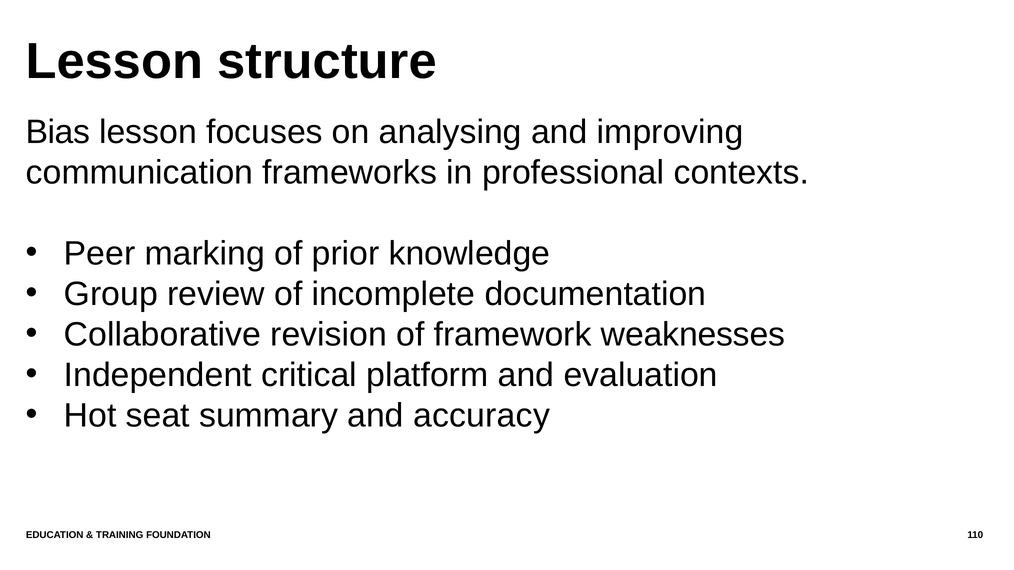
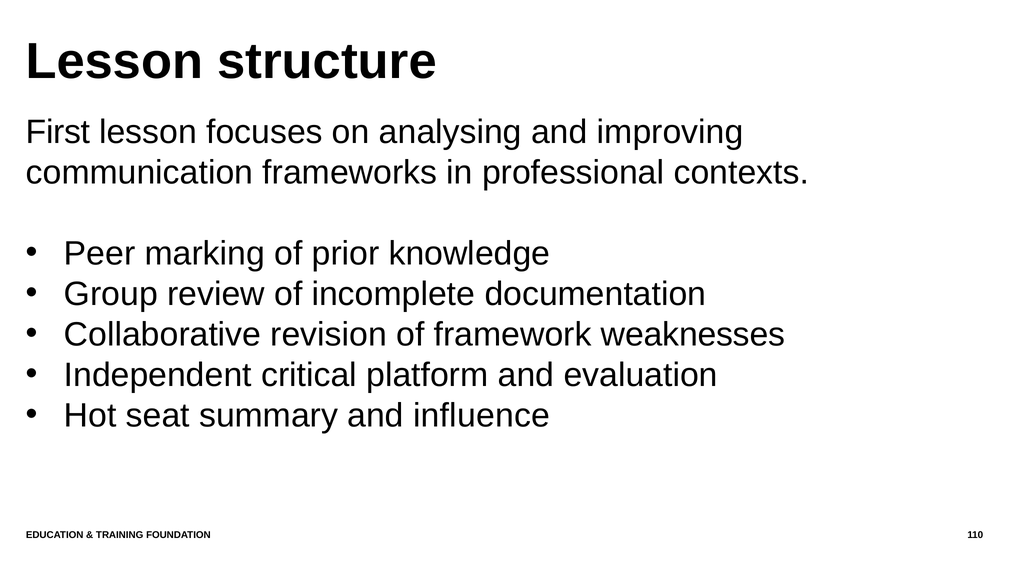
Bias: Bias -> First (58, 132)
accuracy: accuracy -> influence (482, 416)
